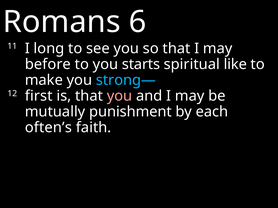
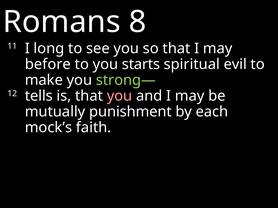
6: 6 -> 8 (138, 22)
like: like -> evil (235, 64)
strong— colour: light blue -> light green (126, 80)
first: first -> tells (39, 96)
often’s: often’s -> mock’s (48, 128)
